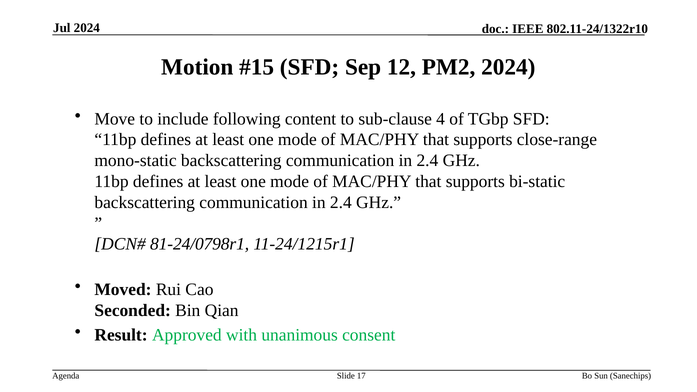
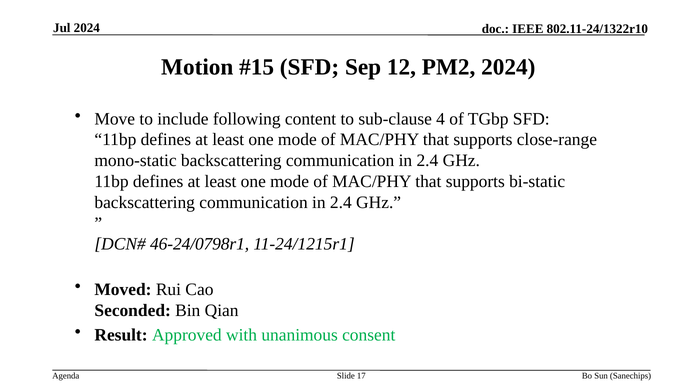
81-24/0798r1: 81-24/0798r1 -> 46-24/0798r1 (200, 244)
